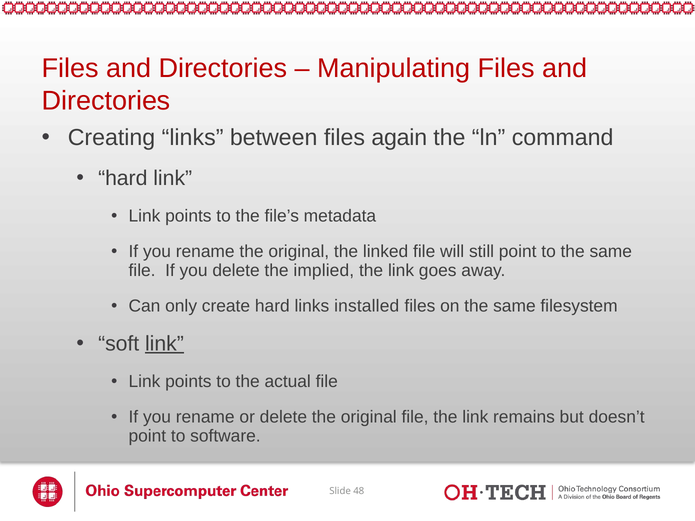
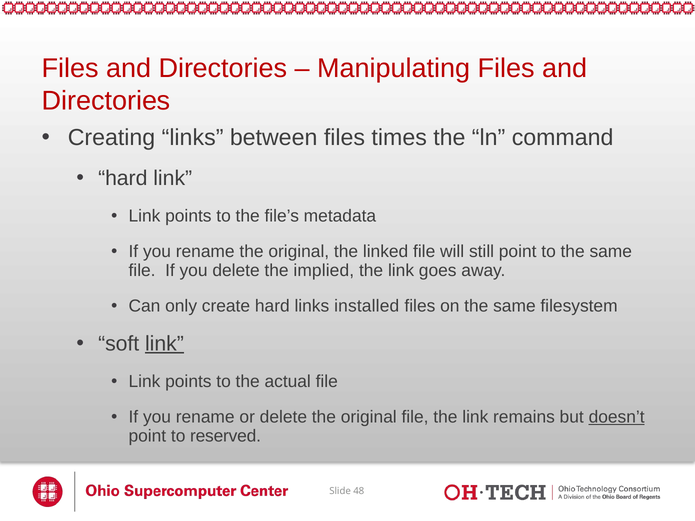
again: again -> times (399, 137)
doesn’t underline: none -> present (617, 417)
software: software -> reserved (226, 436)
